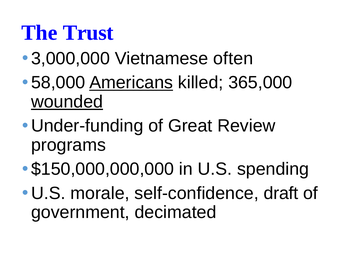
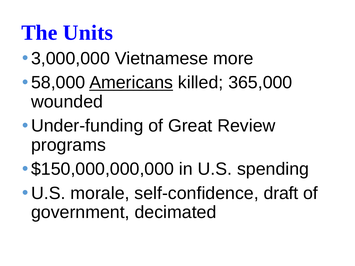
Trust: Trust -> Units (88, 33)
often: often -> more (233, 59)
wounded underline: present -> none (67, 102)
